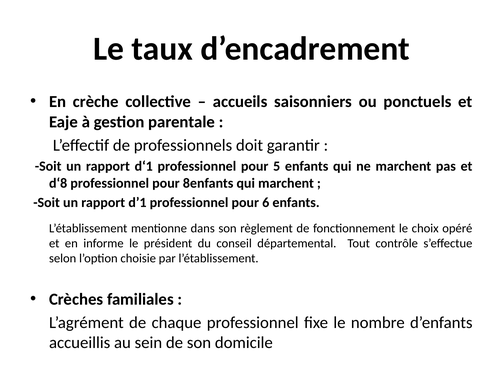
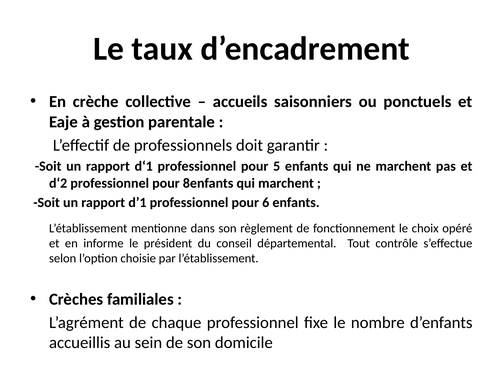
d‘8: d‘8 -> d‘2 (58, 183)
